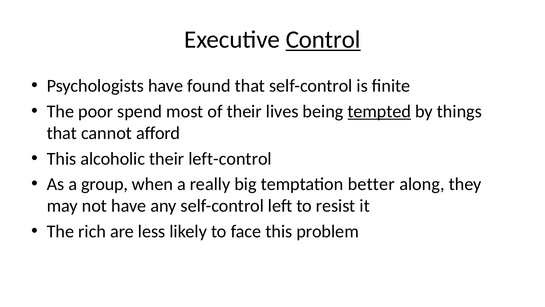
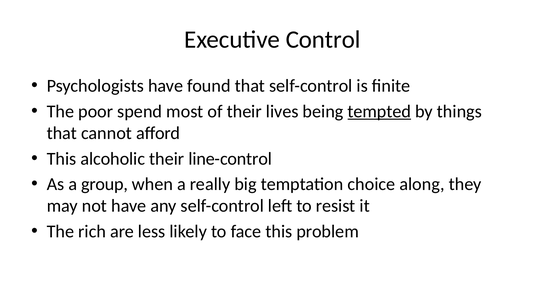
Control underline: present -> none (323, 40)
left-control: left-control -> line-control (230, 158)
better: better -> choice (371, 184)
